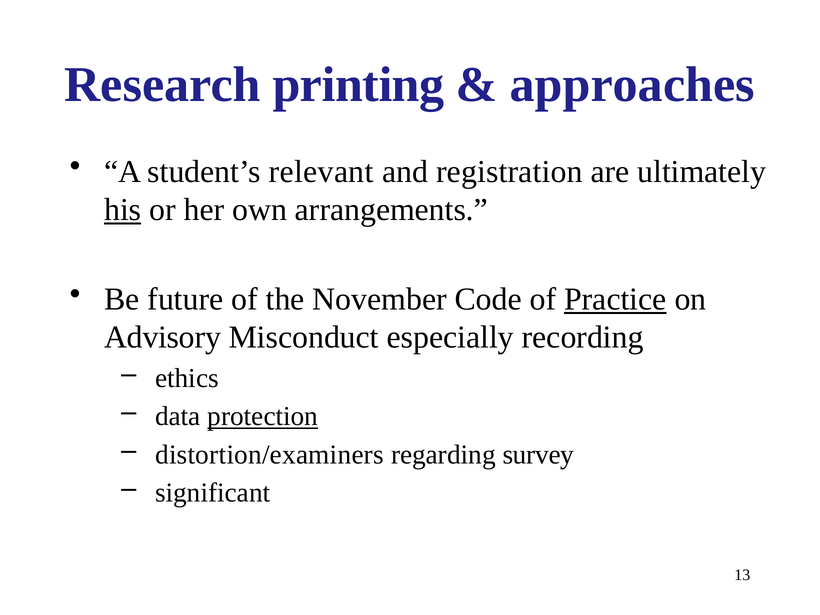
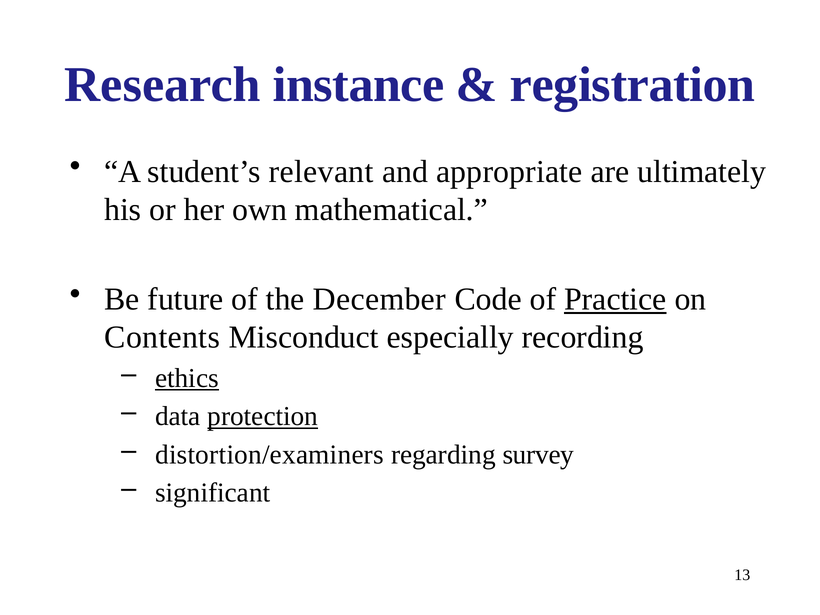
printing: printing -> instance (358, 85)
approaches: approaches -> registration (633, 85)
registration: registration -> appropriate (509, 172)
his underline: present -> none (123, 210)
arrangements: arrangements -> mathematical (391, 210)
November: November -> December (379, 299)
Advisory: Advisory -> Contents (162, 337)
ethics underline: none -> present (187, 378)
